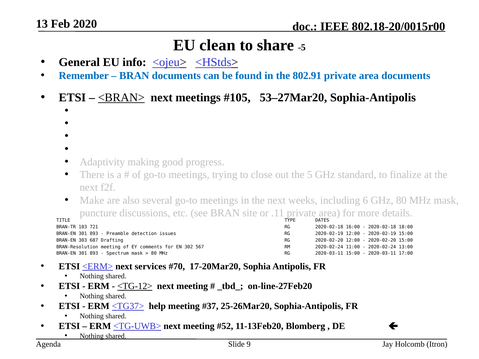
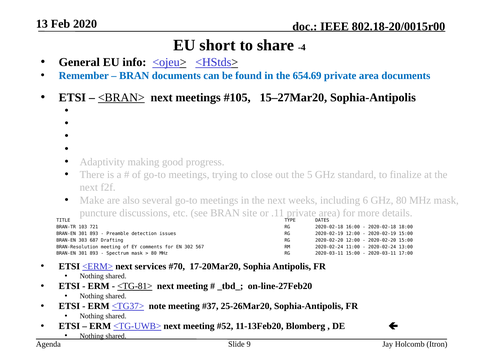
clean: clean -> short (217, 45)
-5: -5 -> -4 (302, 47)
802.91: 802.91 -> 654.69 (307, 76)
53–27Mar20: 53–27Mar20 -> 15–27Mar20 (293, 97)
<TG-12>: <TG-12> -> <TG-81> (135, 286)
help: help -> note (157, 306)
